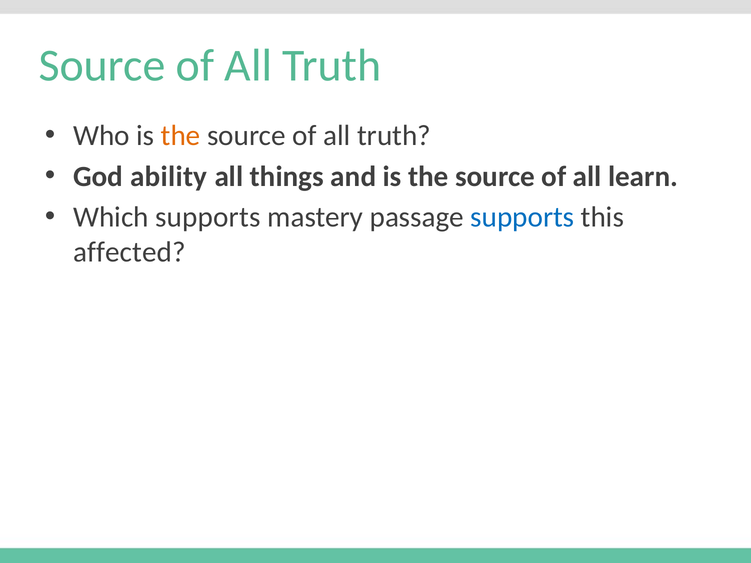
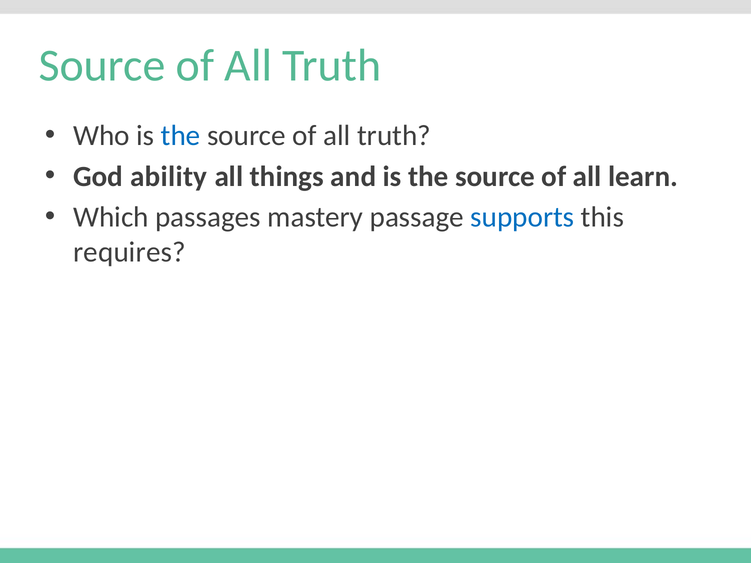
the colour: orange -> blue (181, 136)
Which supports: supports -> passages (208, 217)
affected: affected -> requires (129, 252)
